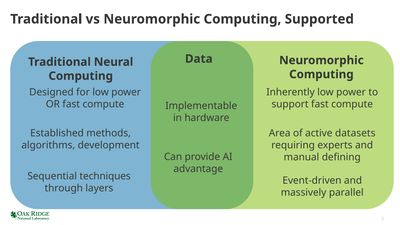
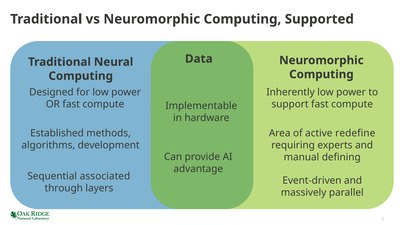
datasets: datasets -> redefine (355, 133)
techniques: techniques -> associated (105, 176)
